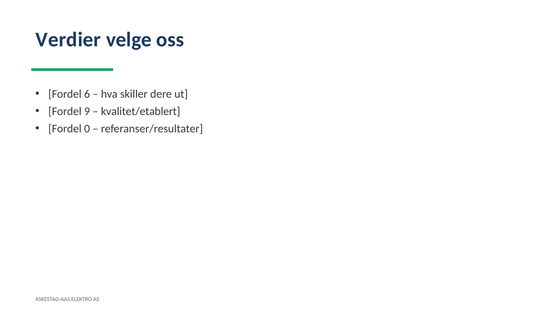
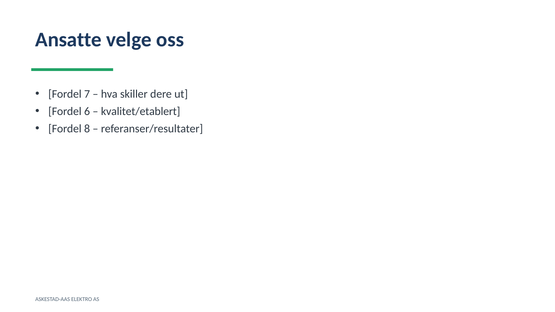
Verdier: Verdier -> Ansatte (68, 40)
6: 6 -> 7 (87, 94)
9: 9 -> 6 (87, 111)
0: 0 -> 8 (87, 129)
